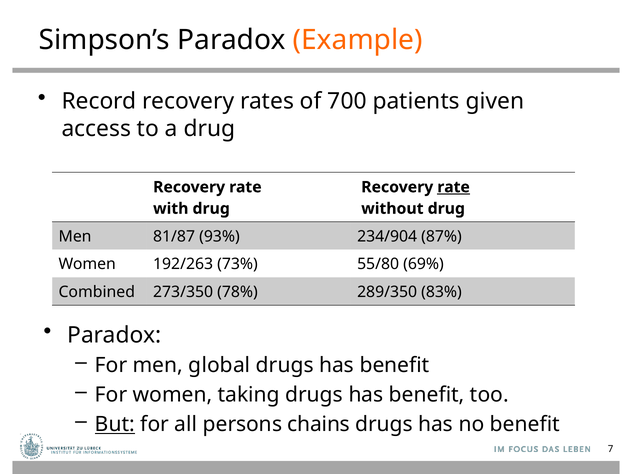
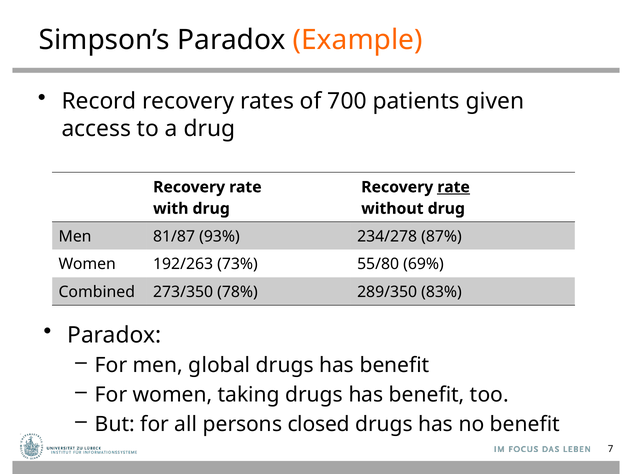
234/904: 234/904 -> 234/278 (387, 236)
But underline: present -> none (115, 424)
chains: chains -> closed (319, 424)
